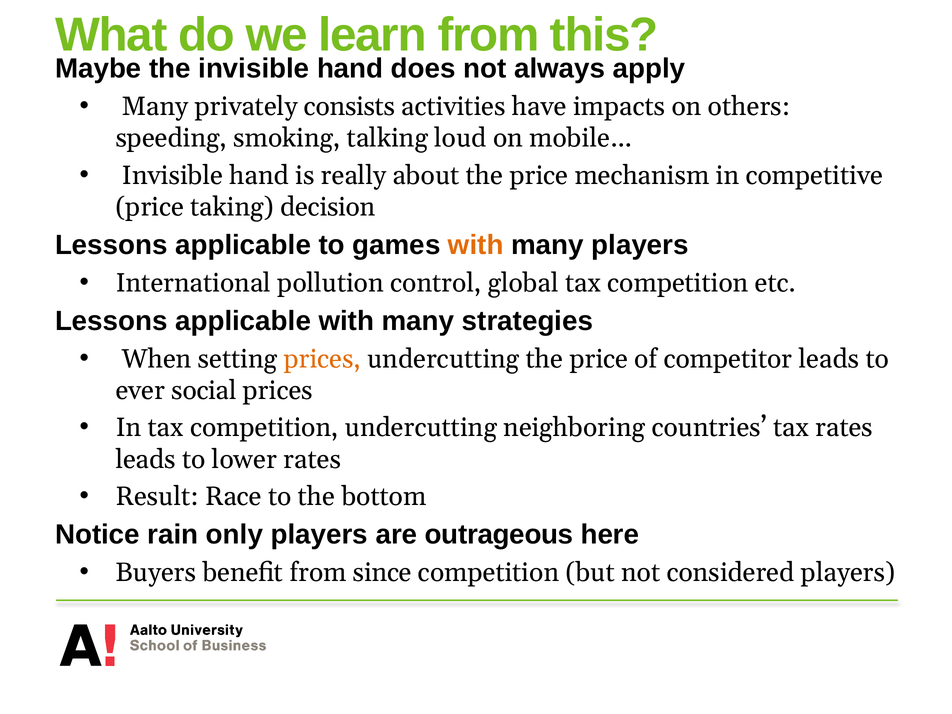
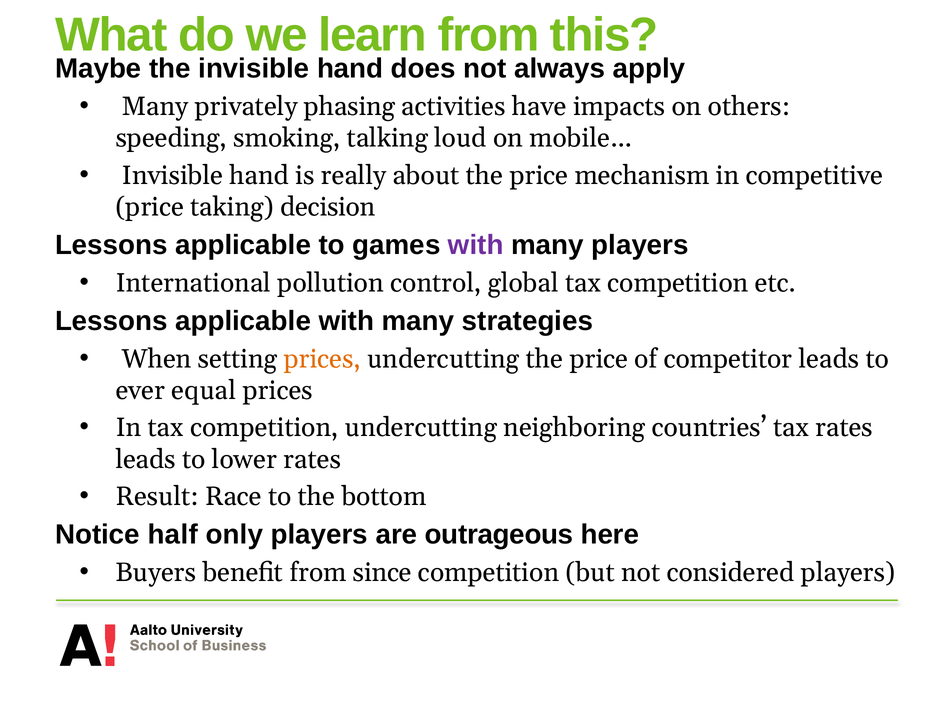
consists: consists -> phasing (349, 107)
with colour: orange -> purple (476, 245)
social: social -> equal (204, 391)
rain: rain -> half (173, 535)
